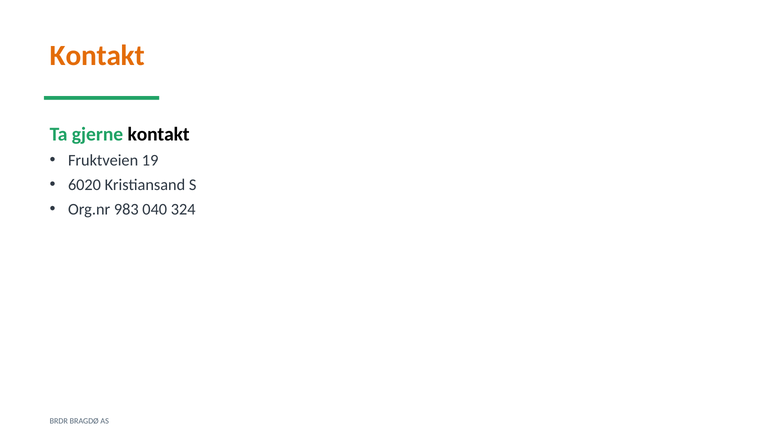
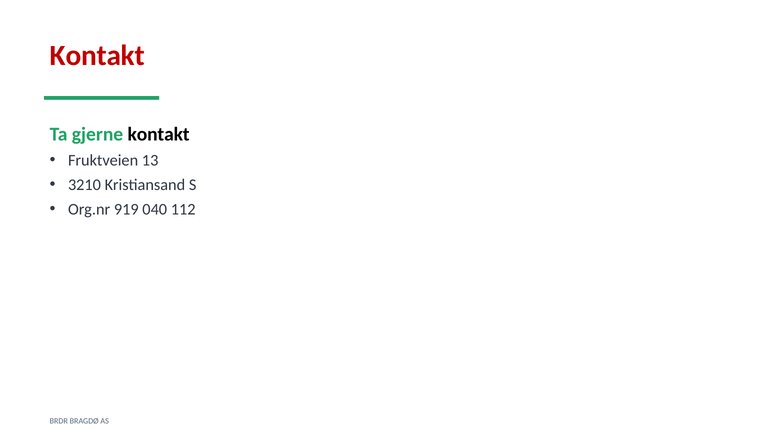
Kontakt colour: orange -> red (97, 56)
19: 19 -> 13 (150, 161)
6020: 6020 -> 3210 (84, 185)
983: 983 -> 919 (126, 209)
324: 324 -> 112 (183, 209)
